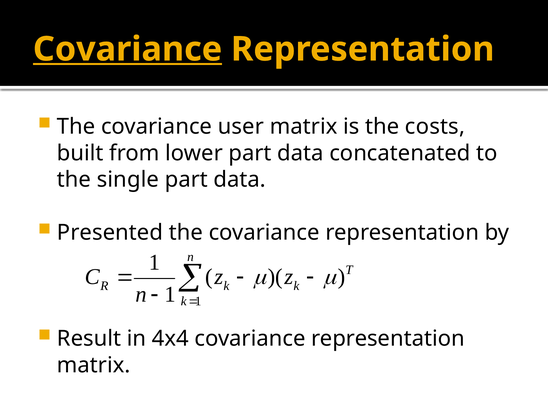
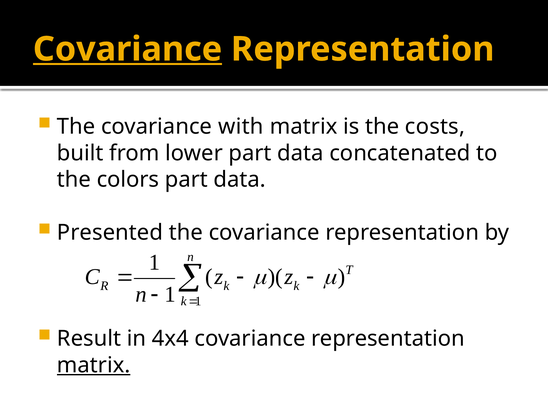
user: user -> with (241, 127)
single: single -> colors (128, 180)
matrix underline: none -> present (94, 365)
